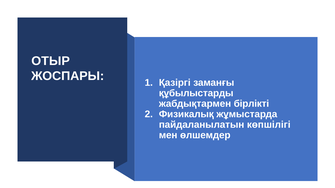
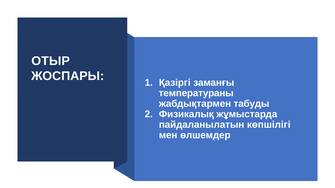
құбылыстарды: құбылыстарды -> температураны (196, 93)
бірлікті: бірлікті -> табуды (251, 104)
